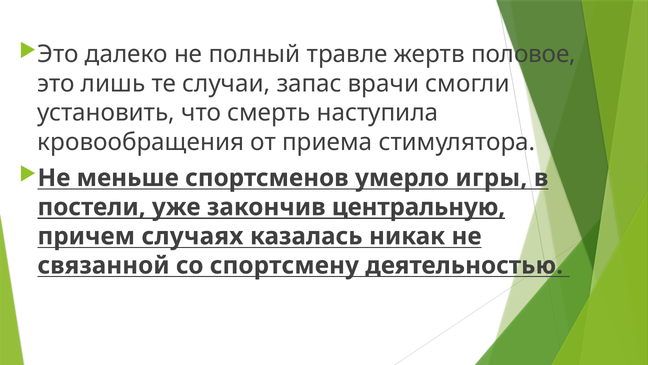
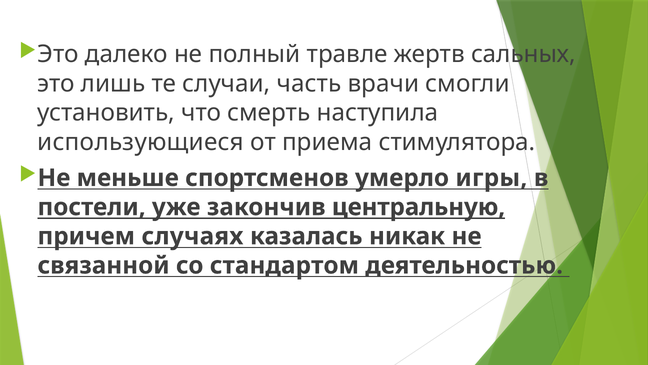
половое: половое -> сальных (523, 54)
запас: запас -> часть (309, 83)
кровообращения: кровообращения -> использующиеся (141, 142)
спортсмену: спортсмену -> стандартом (284, 265)
